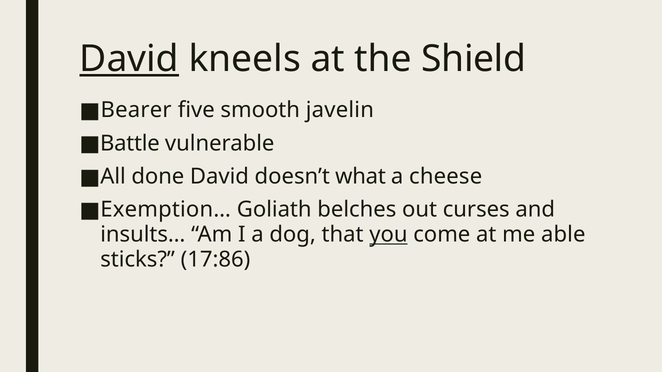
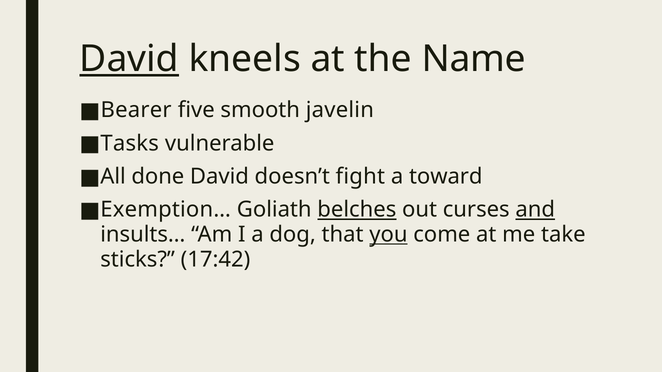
Shield: Shield -> Name (474, 59)
Battle: Battle -> Tasks (130, 143)
what: what -> fight (360, 177)
cheese: cheese -> toward (446, 177)
belches underline: none -> present (357, 210)
and underline: none -> present (535, 210)
able: able -> take (563, 235)
17:86: 17:86 -> 17:42 (215, 260)
